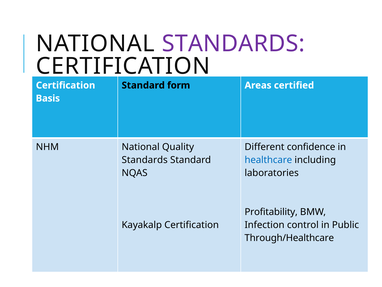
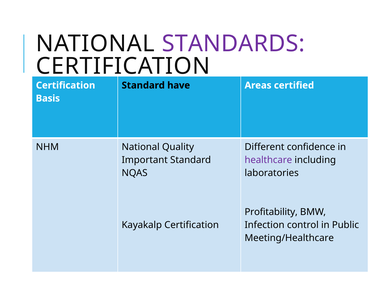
form: form -> have (179, 85)
Standards: Standards -> Important (145, 160)
healthcare colour: blue -> purple (268, 160)
Through/Healthcare: Through/Healthcare -> Meeting/Healthcare (289, 238)
